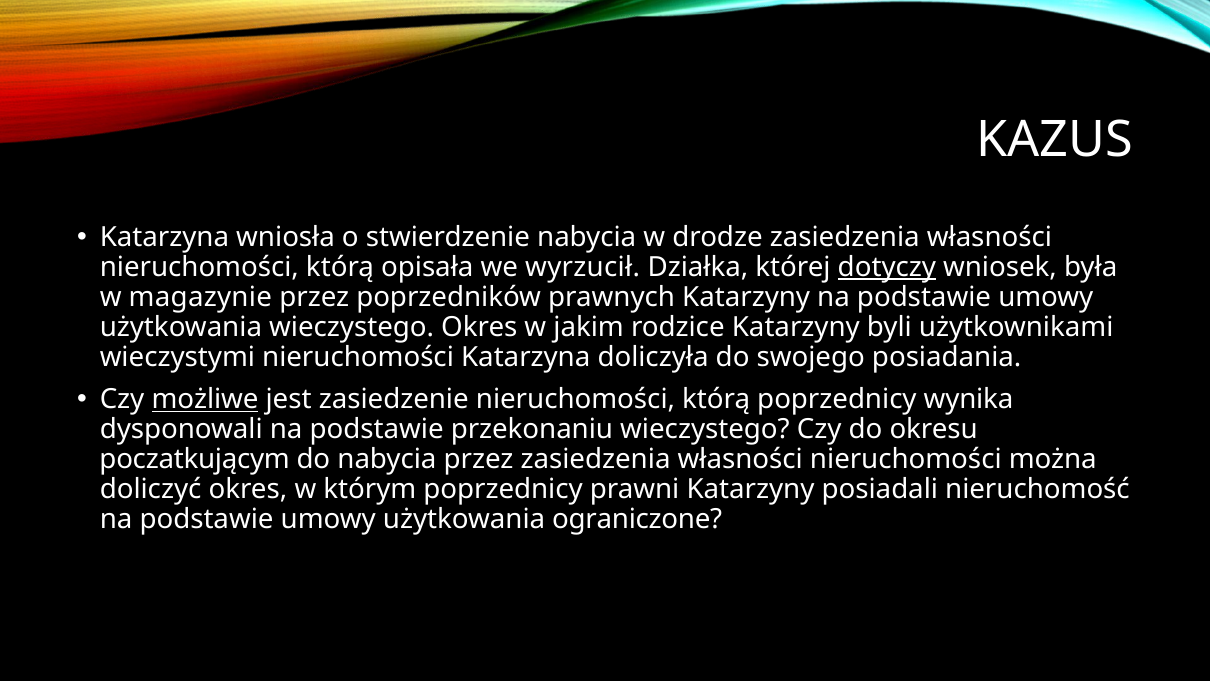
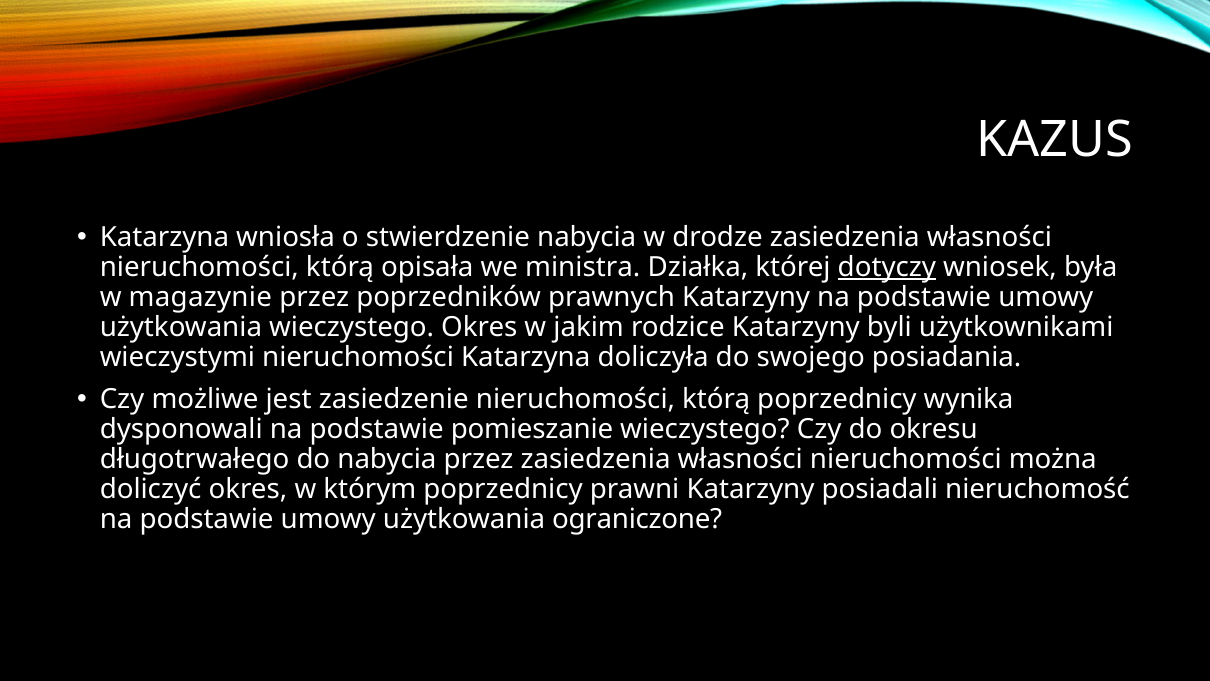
wyrzucił: wyrzucił -> ministra (583, 267)
możliwe underline: present -> none (205, 399)
przekonaniu: przekonaniu -> pomieszanie (532, 429)
poczatkującym: poczatkującym -> długotrwałego (195, 459)
